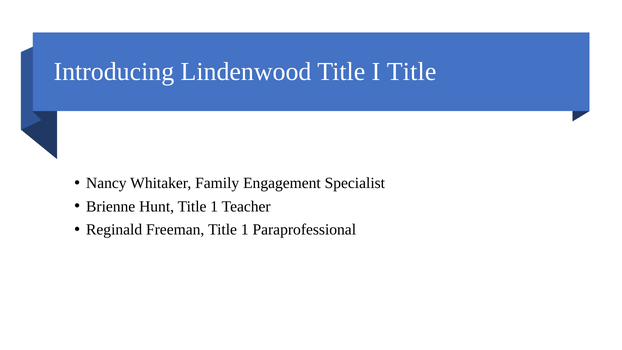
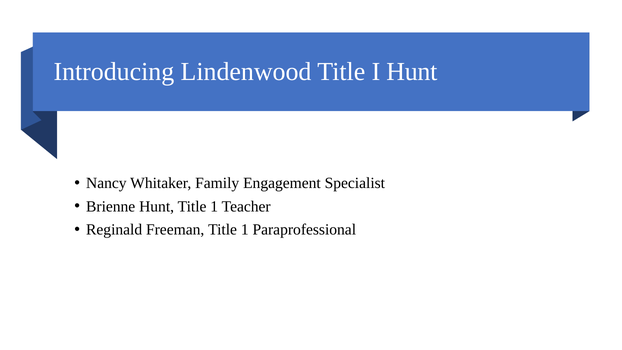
I Title: Title -> Hunt (412, 72)
